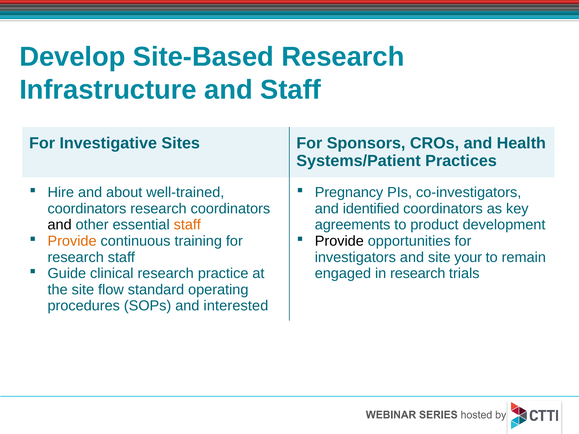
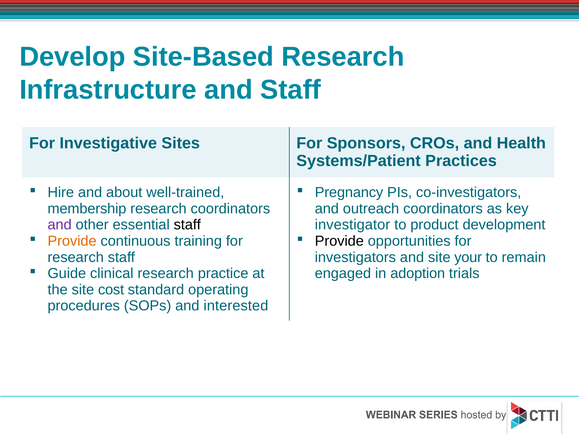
coordinators: coordinators -> membership (87, 209)
identified: identified -> outreach (371, 209)
and colour: black -> purple (60, 225)
staff colour: orange -> black (187, 225)
agreements: agreements -> investigator (352, 225)
in research: research -> adoption (418, 274)
flow: flow -> cost (111, 290)
